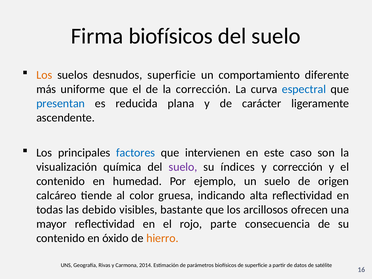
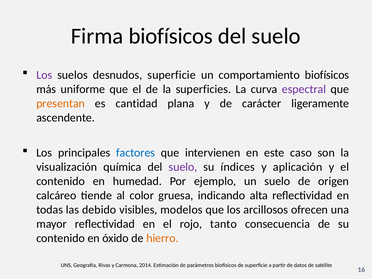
Los colour: orange -> purple (44, 75)
comportamiento diferente: diferente -> biofísicos (327, 75)
la corrección: corrección -> superficies (203, 89)
espectral colour: blue -> purple (304, 89)
presentan colour: blue -> orange (61, 103)
reducida: reducida -> cantidad (137, 103)
y corrección: corrección -> aplicación (298, 167)
bastante: bastante -> modelos (181, 210)
parte: parte -> tanto (223, 224)
